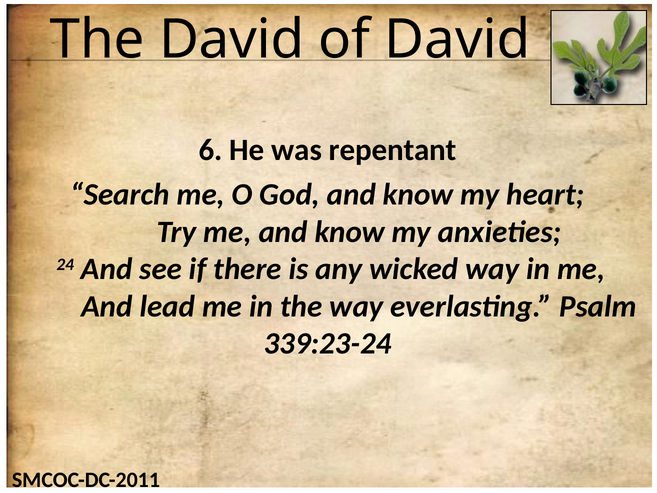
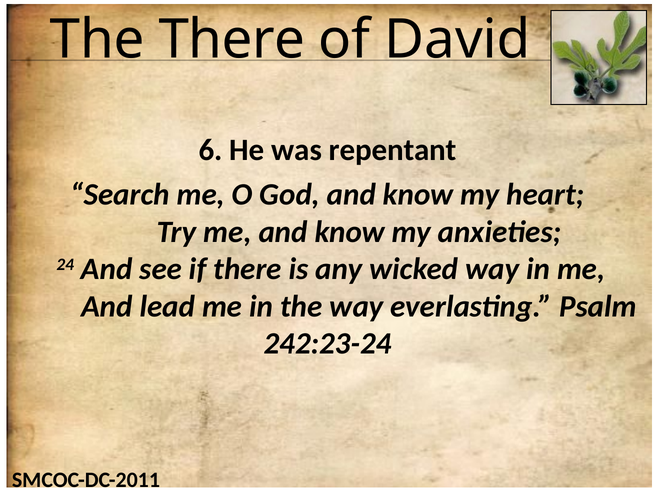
The David: David -> There (232, 39)
339:23-24: 339:23-24 -> 242:23-24 (328, 343)
